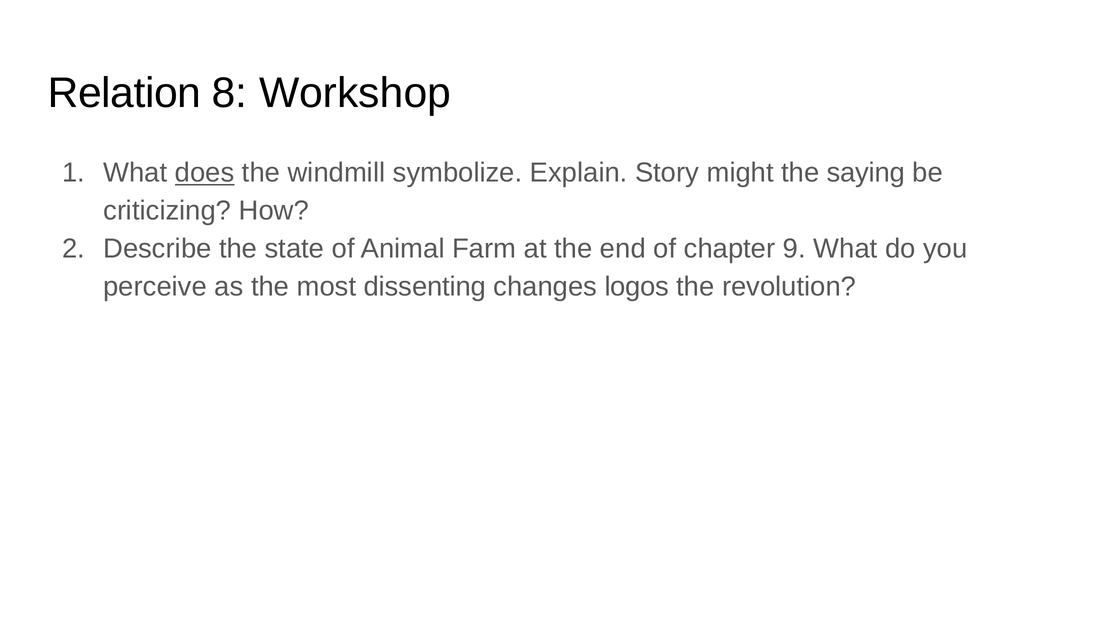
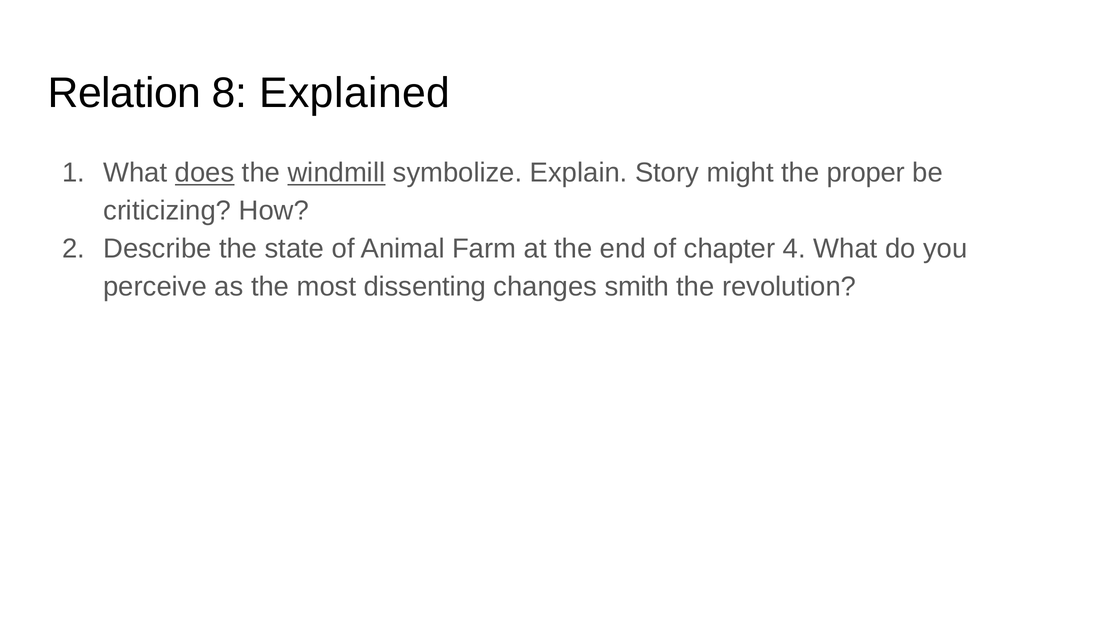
Workshop: Workshop -> Explained (355, 93)
windmill underline: none -> present (336, 173)
saying: saying -> proper (866, 173)
9: 9 -> 4 (794, 248)
logos: logos -> smith (637, 286)
